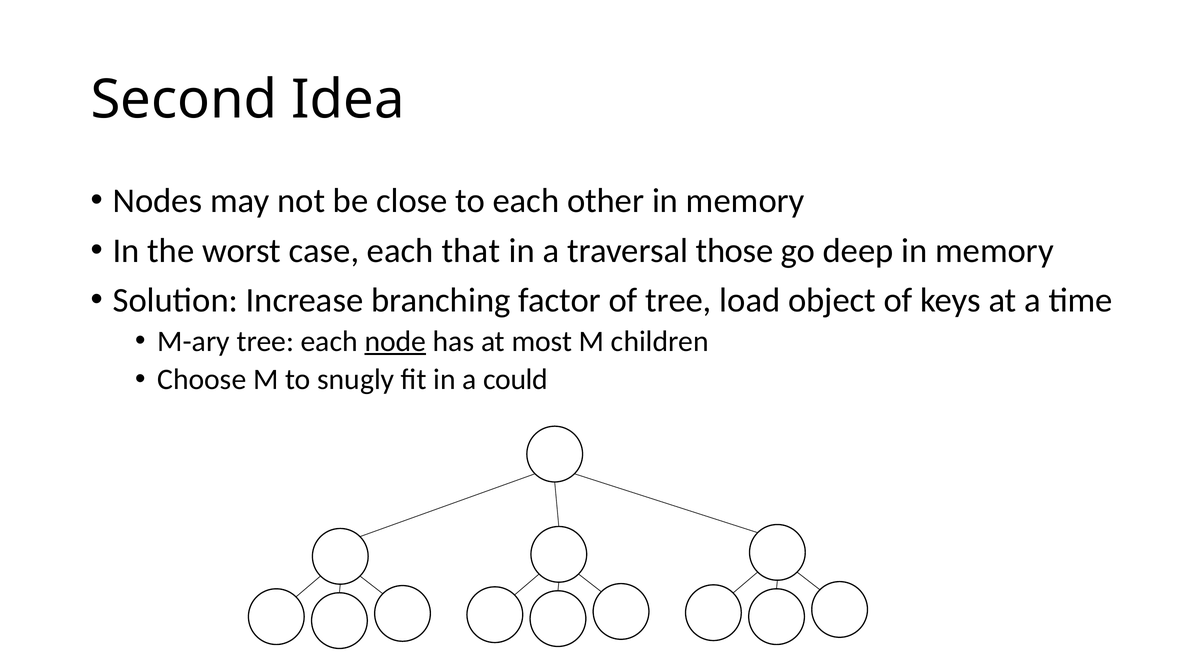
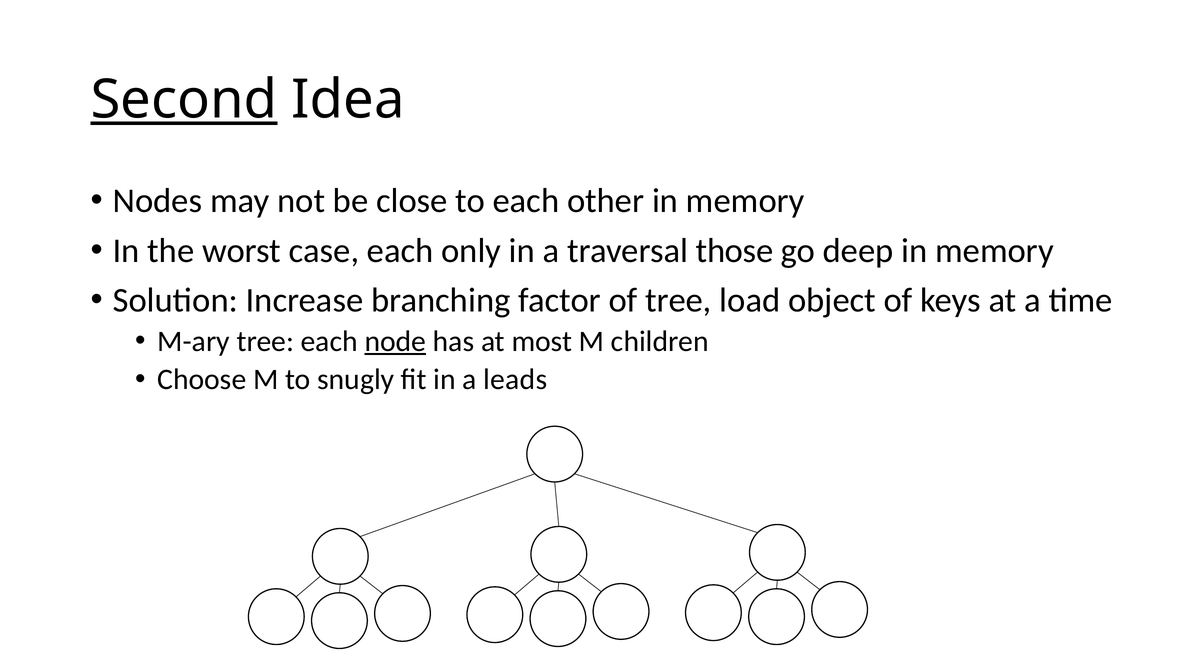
Second underline: none -> present (184, 100)
that: that -> only (471, 251)
could: could -> leads (515, 380)
